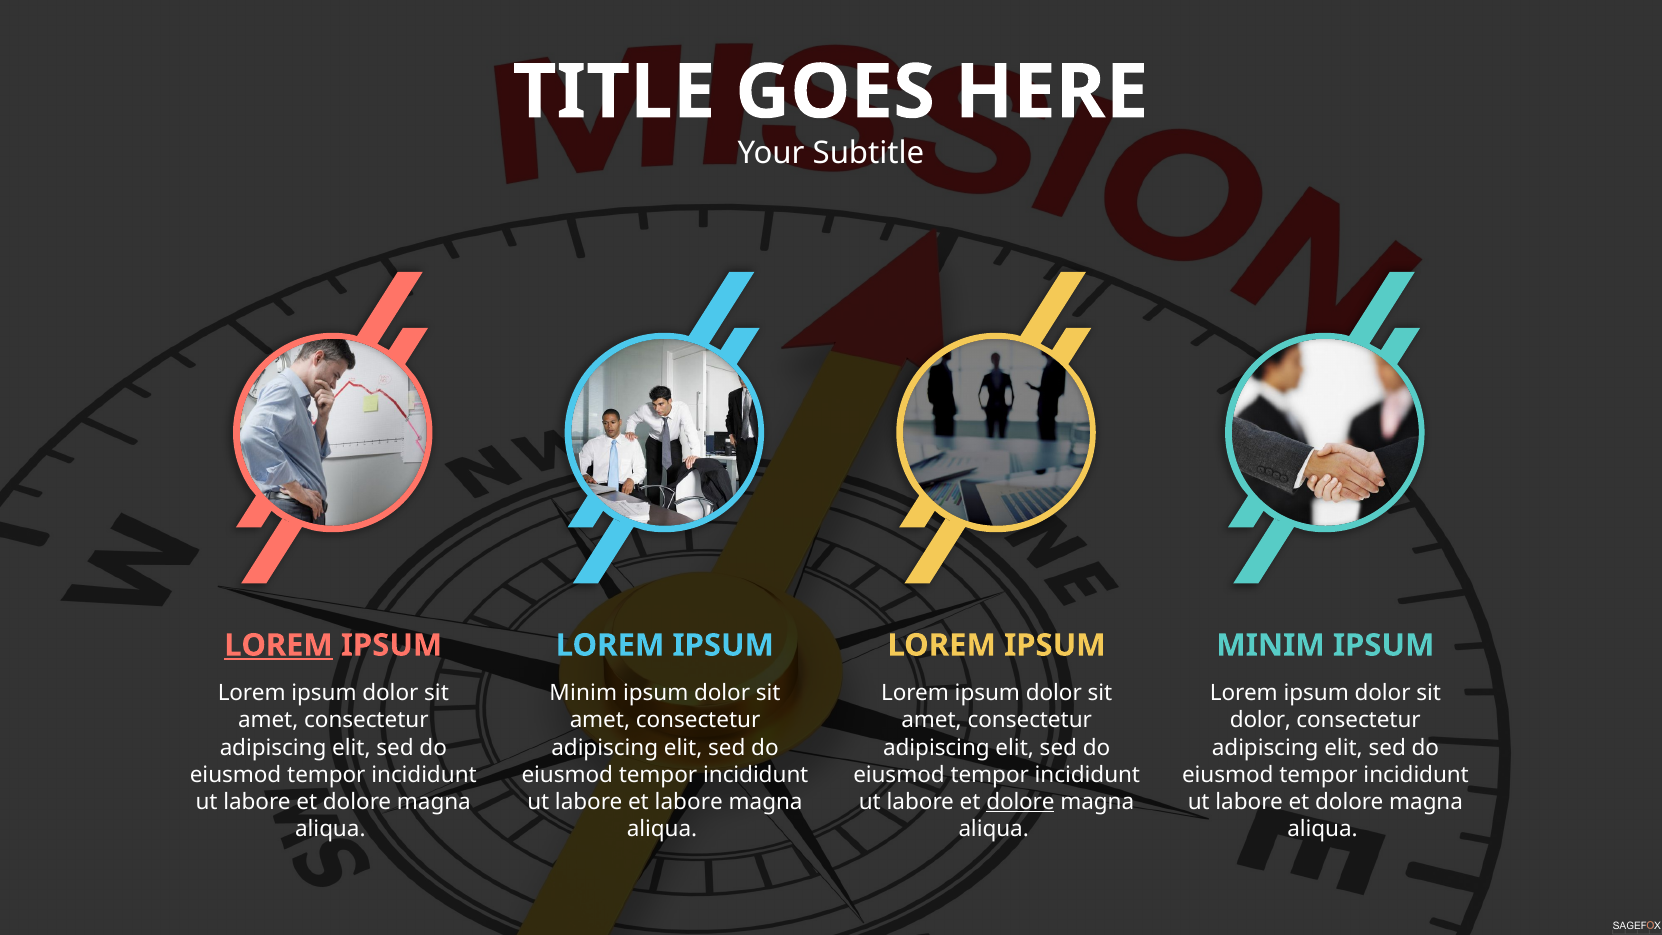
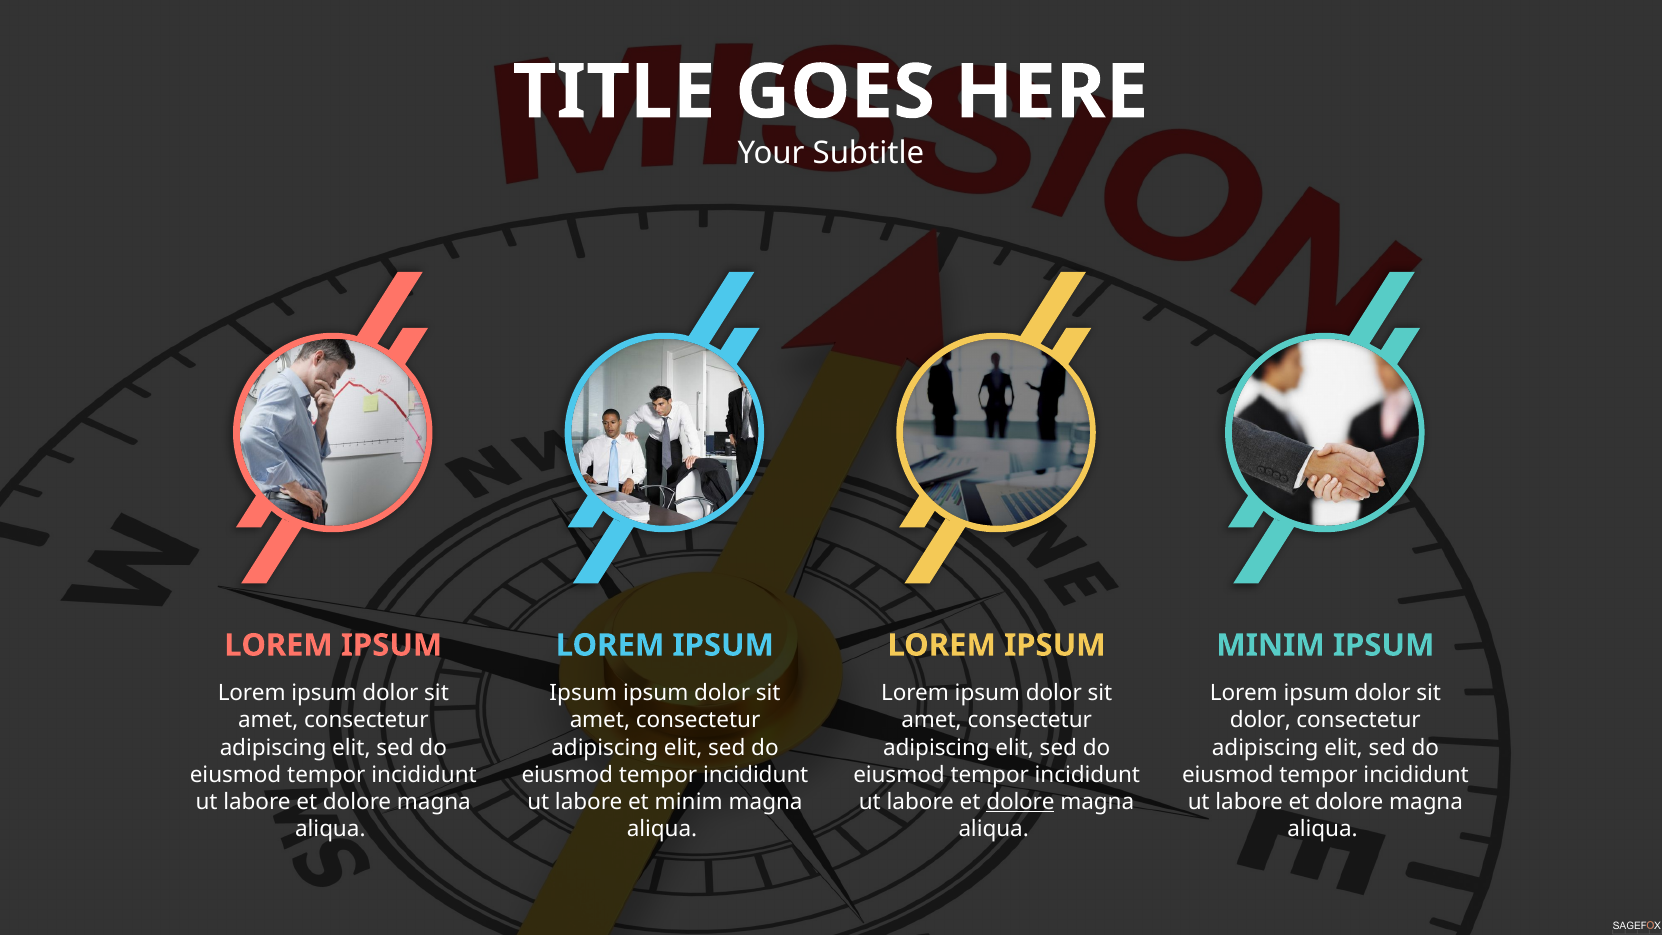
LOREM underline: present -> none (278, 645)
Minim: Minim -> Ipsum (583, 693)
et labore: labore -> minim (689, 802)
